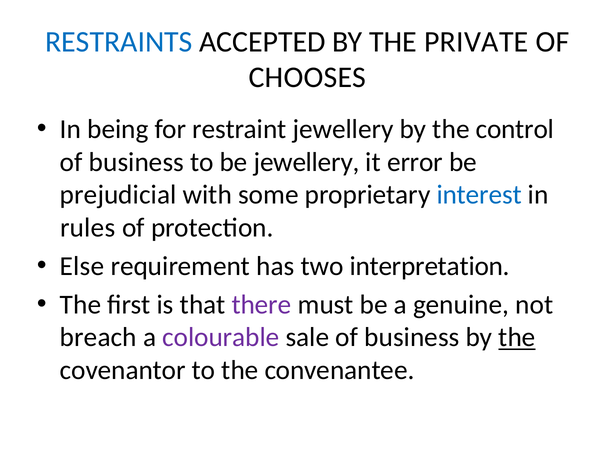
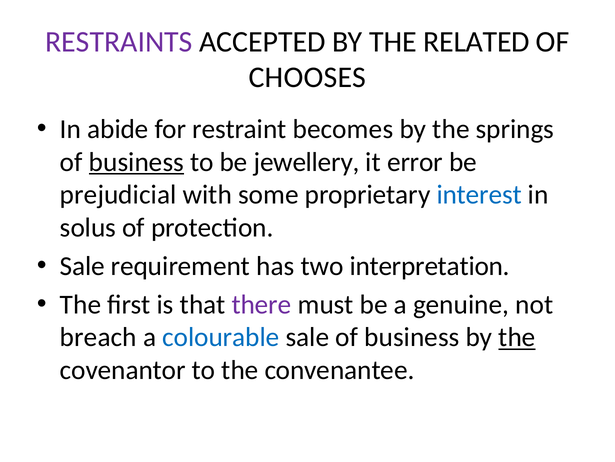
RESTRAINTS colour: blue -> purple (119, 42)
PRIVATE: PRIVATE -> RELATED (477, 42)
being: being -> abide (118, 129)
restraint jewellery: jewellery -> becomes (343, 129)
control: control -> springs (515, 129)
business underline: none -> present (136, 162)
rules: rules -> solus (88, 227)
Else: Else -> Sale (82, 266)
colourable colour: purple -> blue (221, 337)
